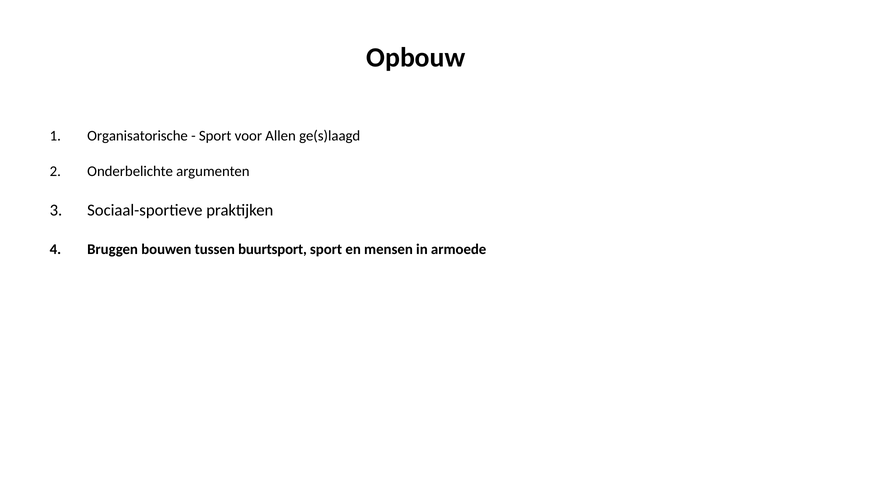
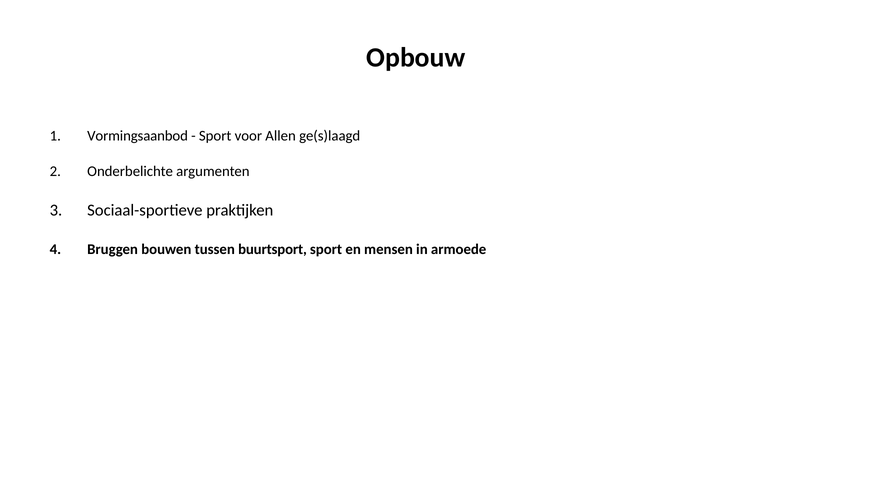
Organisatorische: Organisatorische -> Vormingsaanbod (138, 136)
